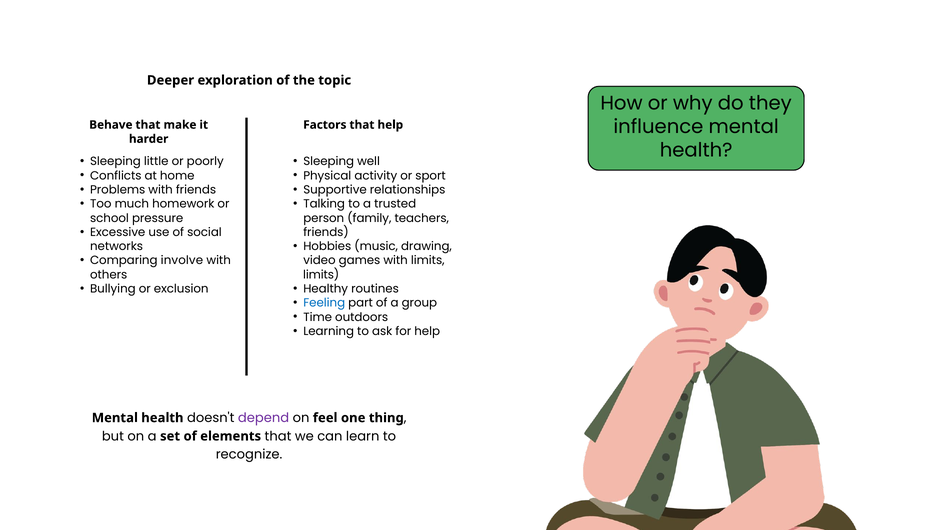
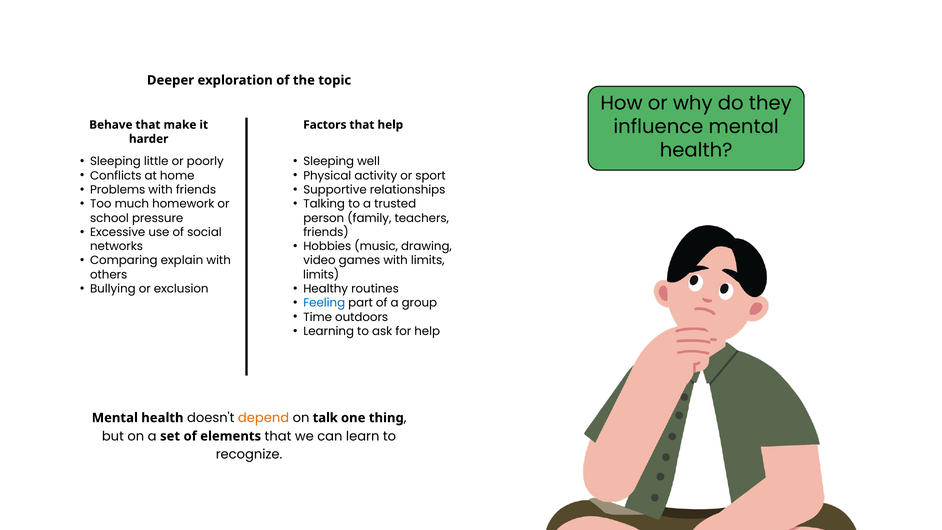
involve: involve -> explain (182, 261)
depend colour: purple -> orange (264, 418)
feel: feel -> talk (325, 418)
